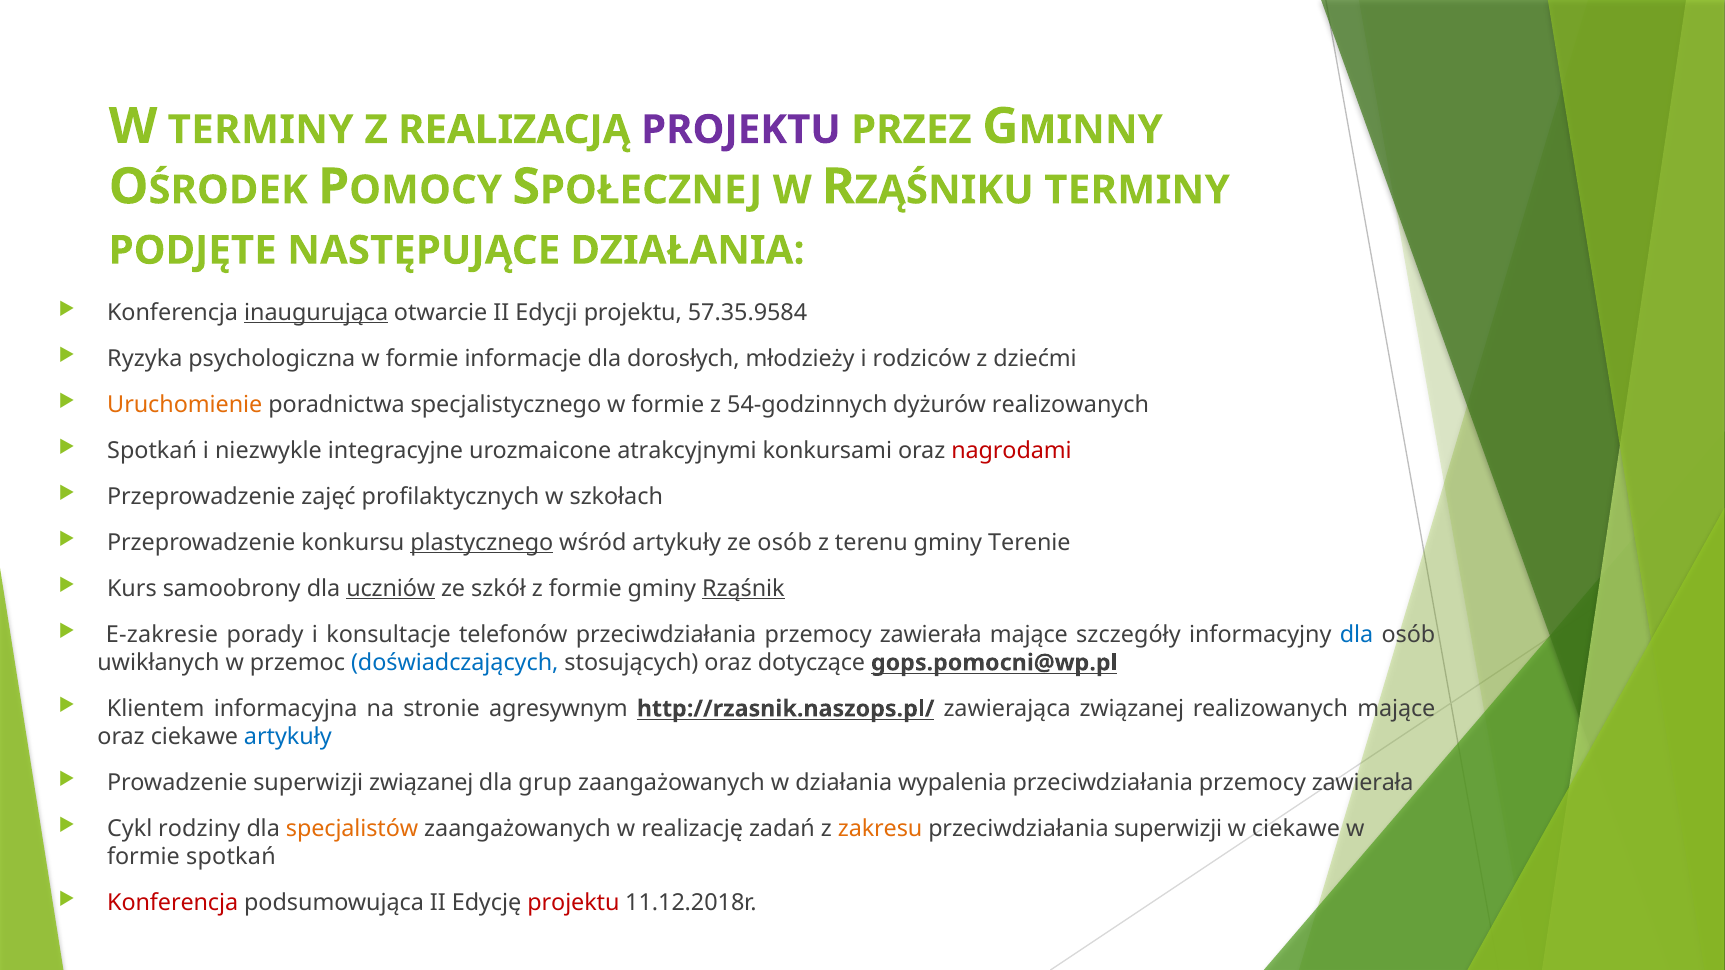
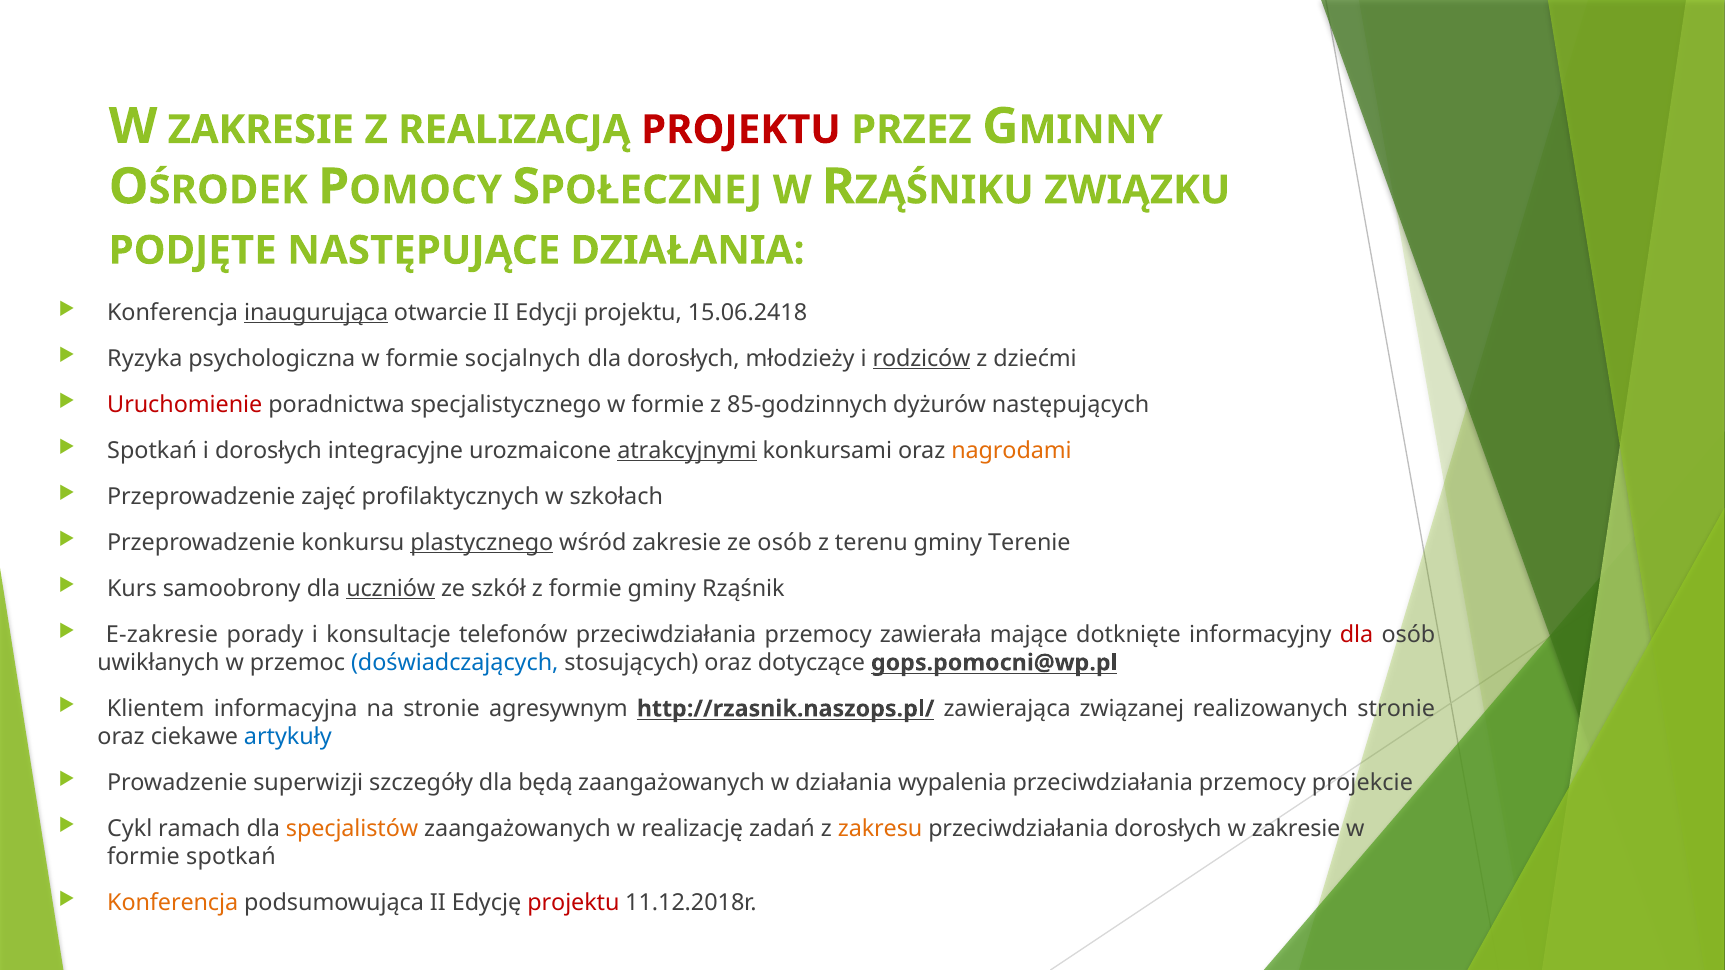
TERMINY: TERMINY -> ZAKRESIE (261, 130)
PROJEKTU colour: purple -> red (741, 130)
TERMINY: TERMINY -> ZWIĄZKU (1137, 190)
57.35.9584: 57.35.9584 -> 15.06.2418 (748, 313)
informacje: informacje -> socjalnych (523, 359)
rodziców underline: none -> present (922, 359)
Uruchomienie colour: orange -> red (185, 405)
54-godzinnych: 54-godzinnych -> 85-godzinnych (807, 405)
dyżurów realizowanych: realizowanych -> następujących (1071, 405)
i niezwykle: niezwykle -> dorosłych (268, 451)
atrakcyjnymi underline: none -> present (687, 451)
nagrodami colour: red -> orange (1011, 451)
wśród artykuły: artykuły -> zakresie (677, 543)
Rząśnik underline: present -> none (743, 589)
szczegóły: szczegóły -> dotknięte (1129, 635)
dla colour: blue -> red (1357, 635)
realizowanych mające: mające -> stronie (1396, 709)
superwizji związanej: związanej -> szczegóły (421, 783)
grup: grup -> będą (545, 783)
zawierała: zawierała -> projekcie (1363, 783)
rodziny: rodziny -> ramach (199, 829)
przeciwdziałania superwizji: superwizji -> dorosłych (1168, 829)
ciekawe: ciekawe -> zakresie (1296, 829)
Konferencja colour: red -> orange (173, 903)
